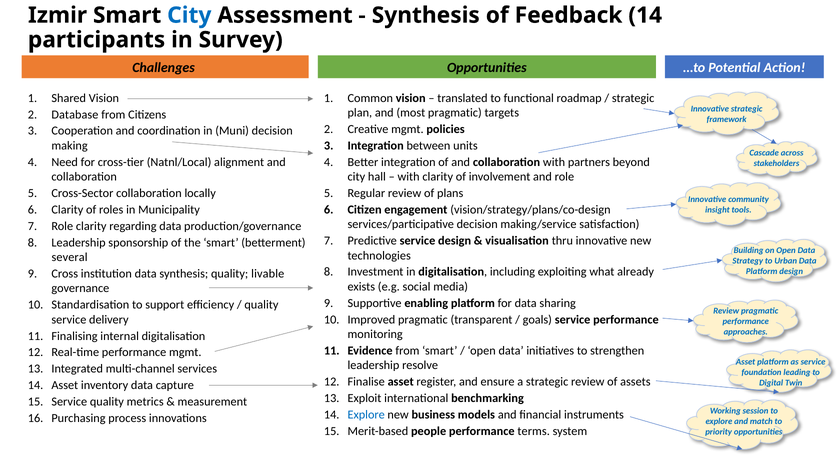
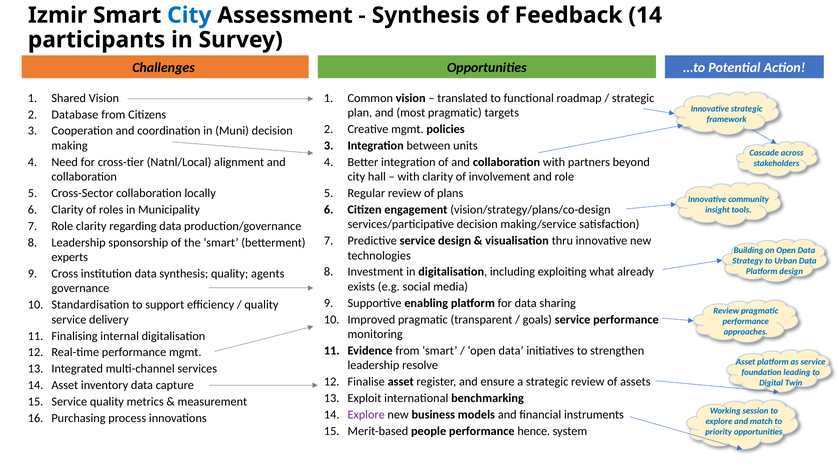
several: several -> experts (70, 257)
livable: livable -> agents (268, 274)
Explore colour: blue -> purple (366, 415)
terms: terms -> hence (534, 431)
